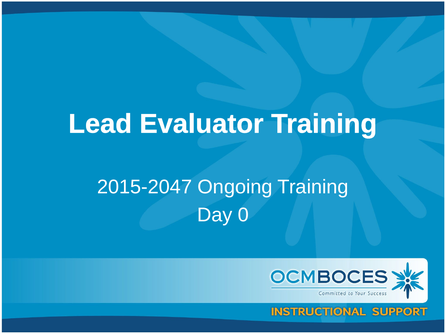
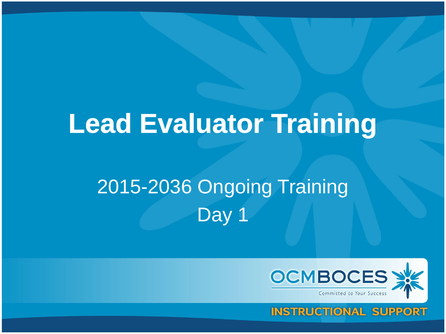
2015-2047: 2015-2047 -> 2015-2036 (145, 187)
0: 0 -> 1 (243, 215)
